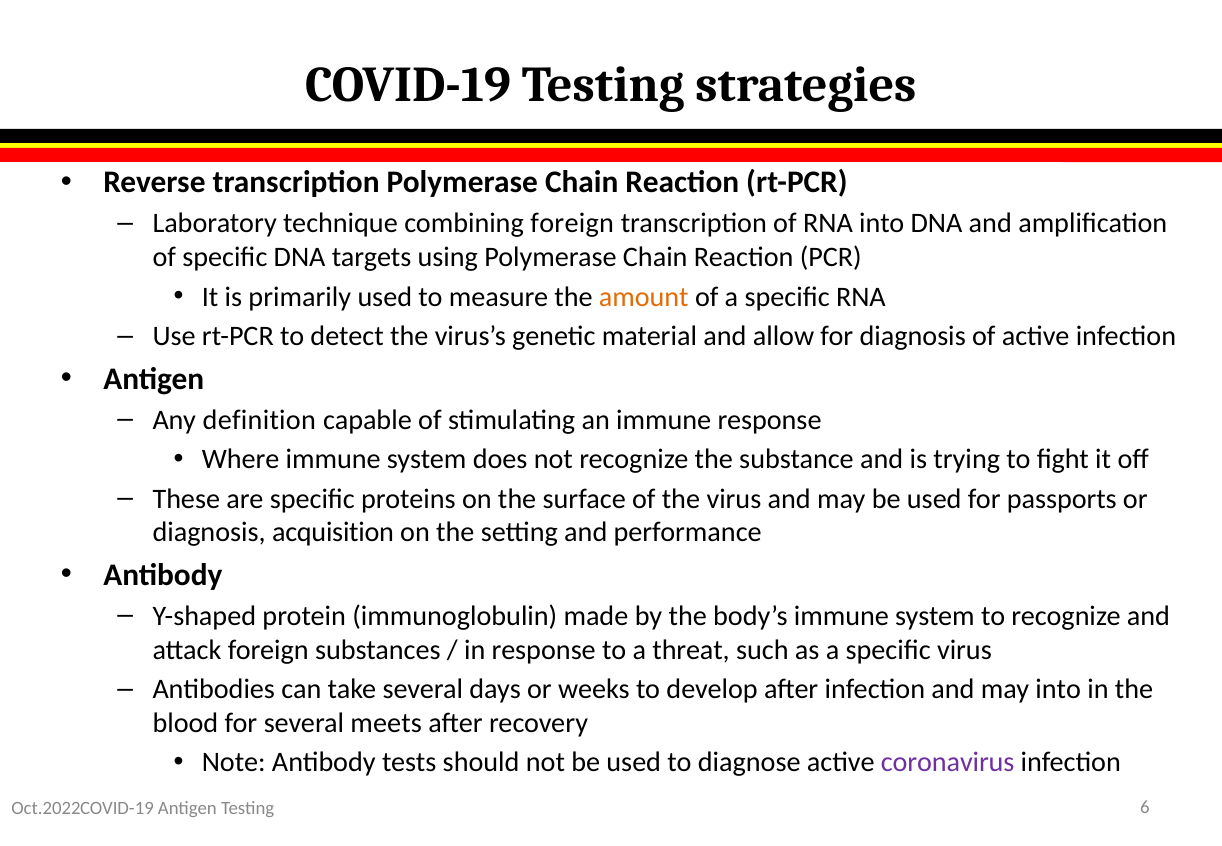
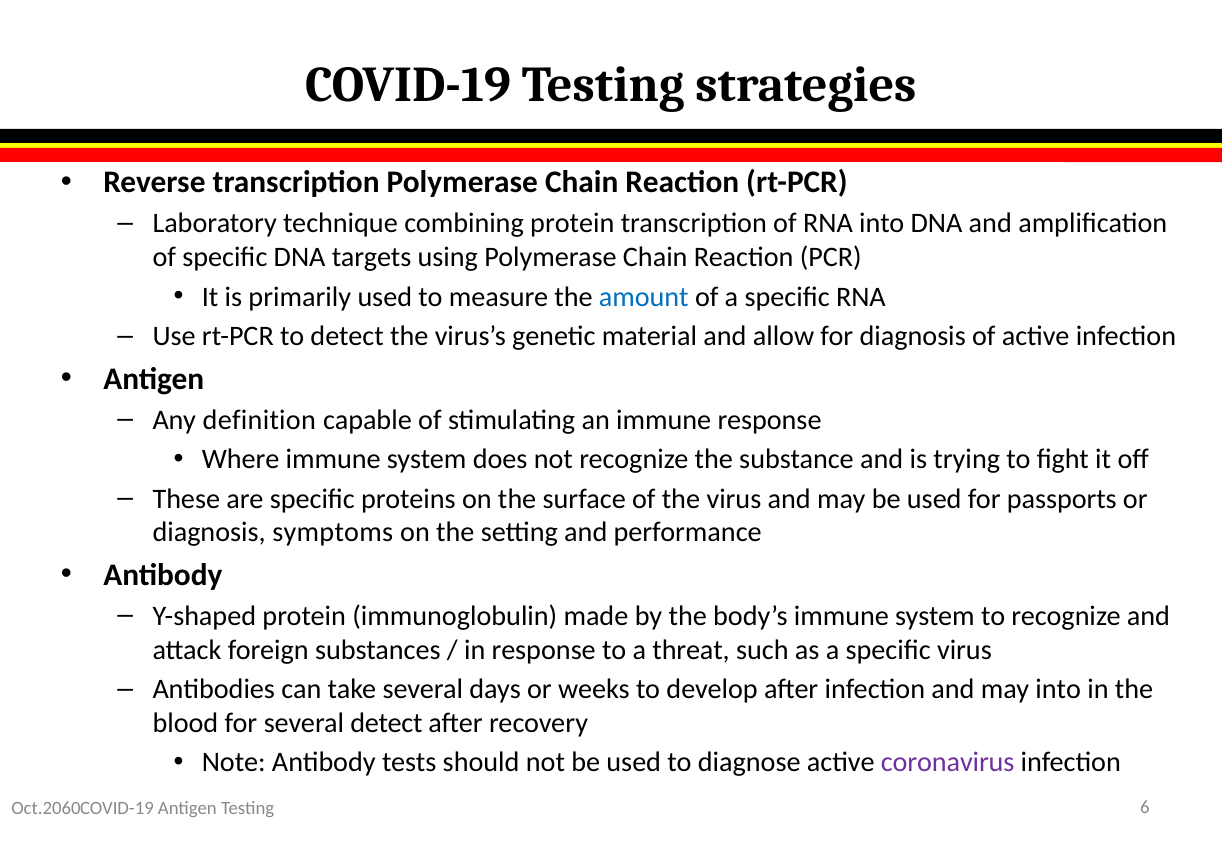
combining foreign: foreign -> protein (572, 224)
amount colour: orange -> blue (644, 297)
acquisition: acquisition -> symptoms (333, 533)
several meets: meets -> detect (386, 723)
Oct.2022: Oct.2022 -> Oct.2060 (46, 808)
